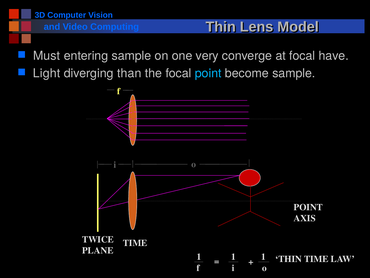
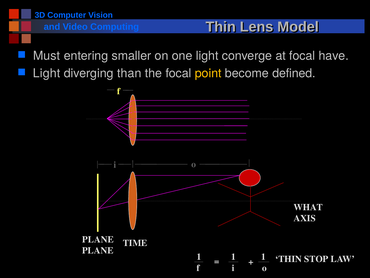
entering sample: sample -> smaller (131, 56)
one very: very -> light (207, 56)
point colour: light blue -> yellow (208, 73)
become sample: sample -> defined (294, 73)
POINT: POINT -> WHAT (308, 207)
TWICE: TWICE -> PLANE (98, 239)
THIN TIME: TIME -> STOP (316, 259)
